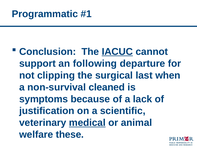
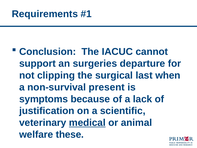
Programmatic: Programmatic -> Requirements (45, 14)
IACUC underline: present -> none (117, 52)
following: following -> surgeries (95, 63)
cleaned: cleaned -> present (107, 87)
